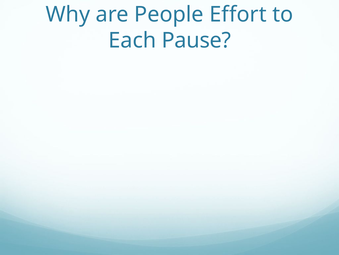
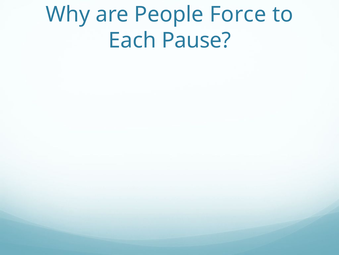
Effort: Effort -> Force (238, 14)
